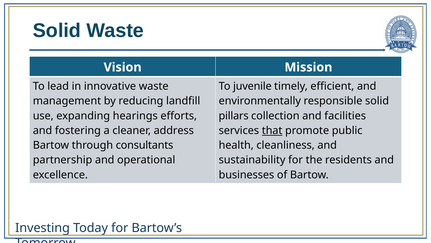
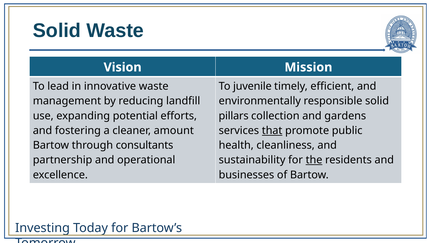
hearings: hearings -> potential (135, 116)
facilities: facilities -> gardens (345, 116)
address: address -> amount (174, 130)
the underline: none -> present (314, 160)
